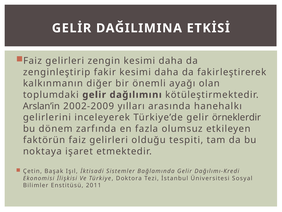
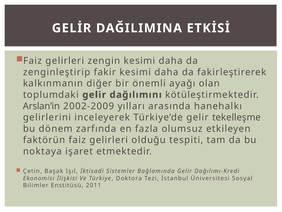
örneklerdir: örneklerdir -> tekelleşme (237, 117)
